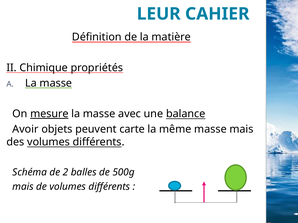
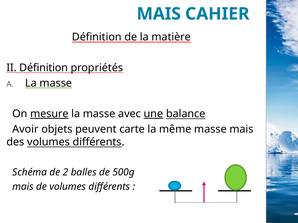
LEUR: LEUR -> MAIS (159, 14)
II Chimique: Chimique -> Définition (44, 68)
une underline: none -> present (153, 114)
